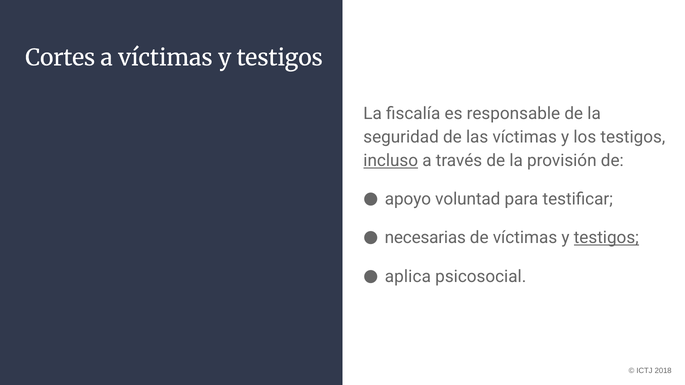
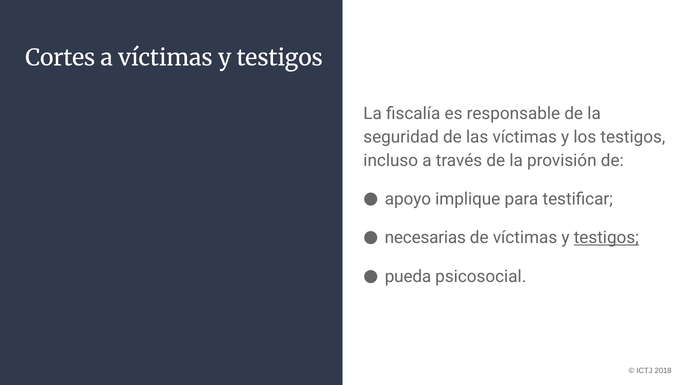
incluso underline: present -> none (391, 161)
voluntad: voluntad -> implique (468, 199)
aplica: aplica -> pueda (408, 277)
